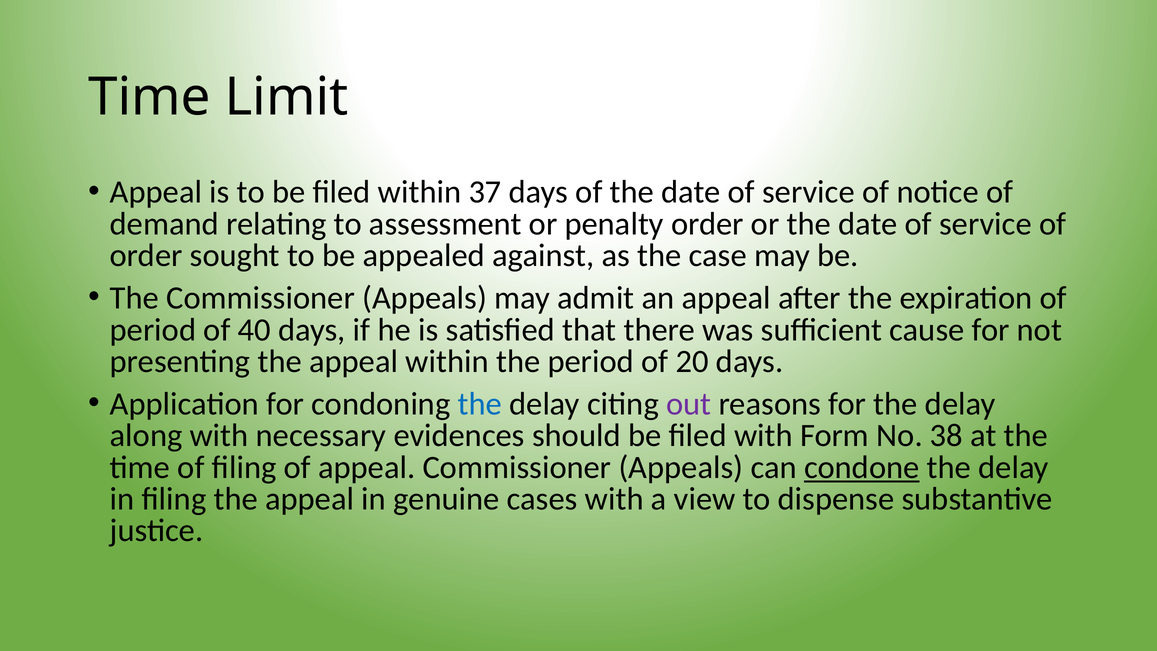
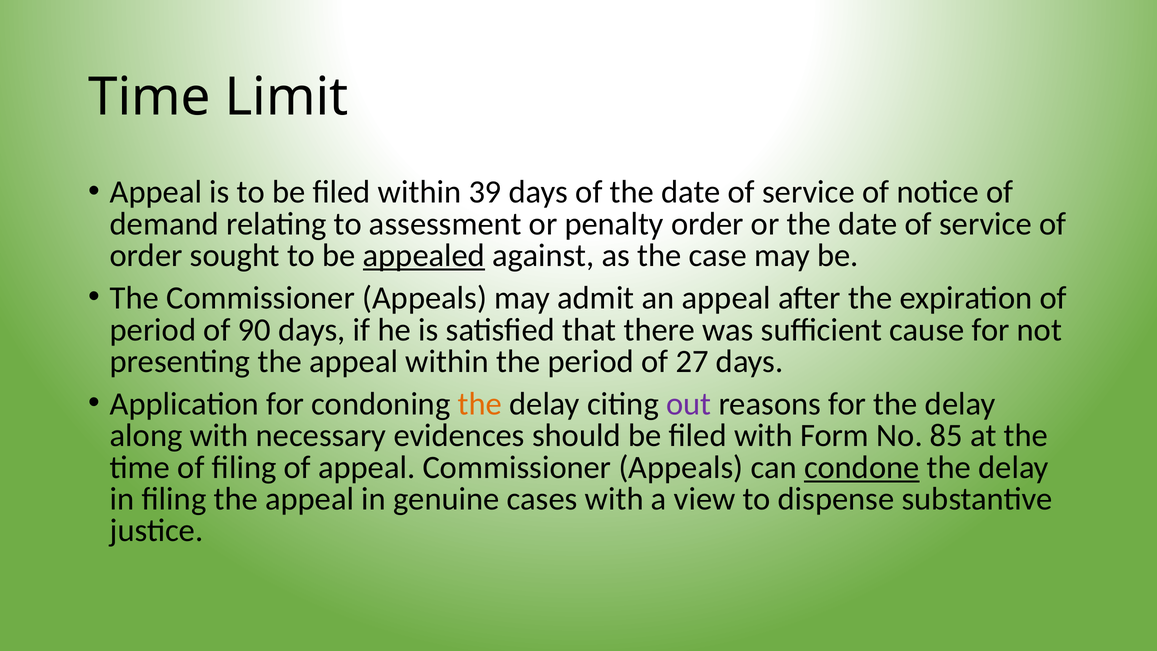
37: 37 -> 39 (485, 192)
appealed underline: none -> present (424, 255)
40: 40 -> 90 (254, 330)
20: 20 -> 27 (692, 361)
the colour: blue -> orange (480, 404)
38: 38 -> 85 (946, 435)
